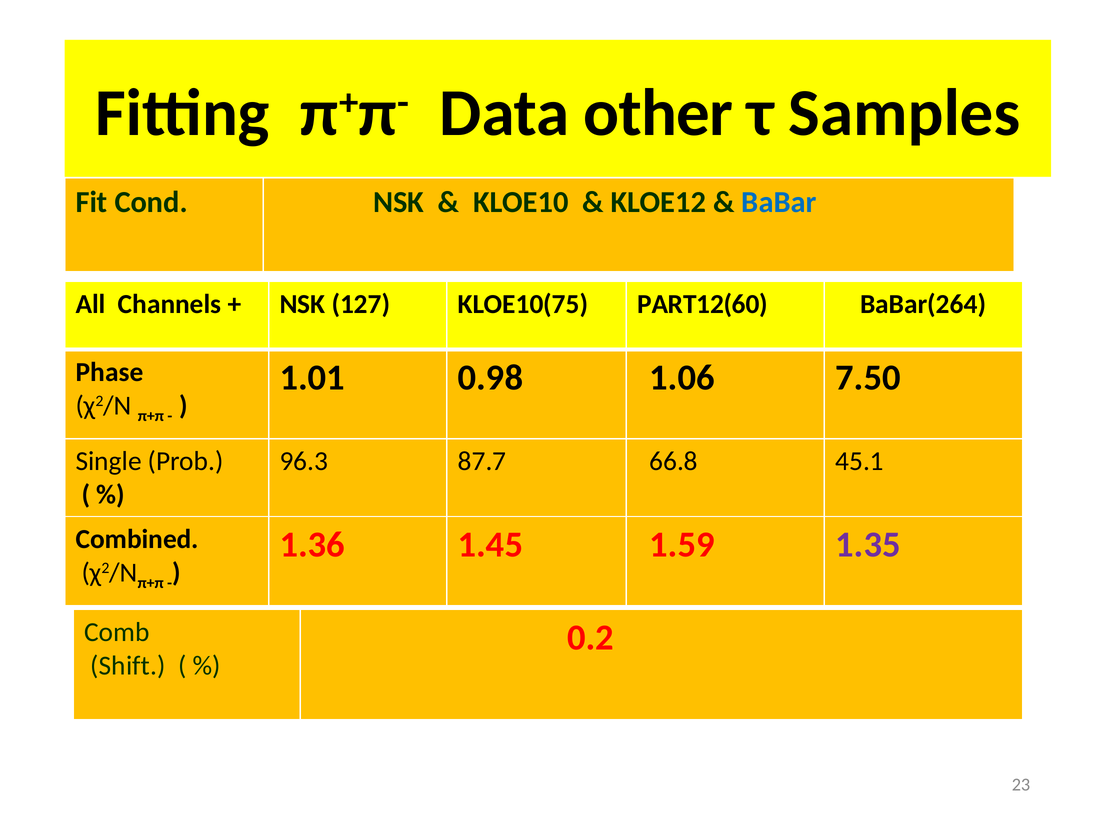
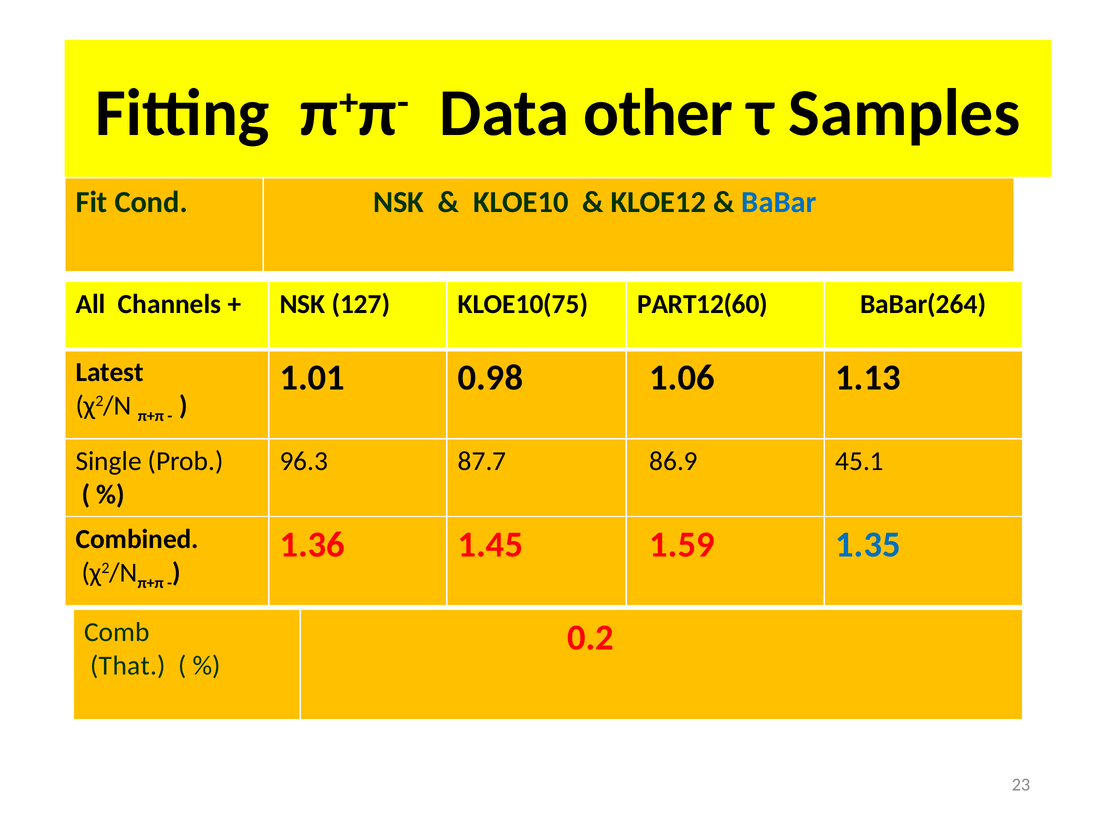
Phase: Phase -> Latest (110, 372)
7.50: 7.50 -> 1.13 (868, 378)
66.8: 66.8 -> 86.9 (674, 461)
1.35 colour: purple -> blue (868, 545)
Shift: Shift -> That (128, 666)
